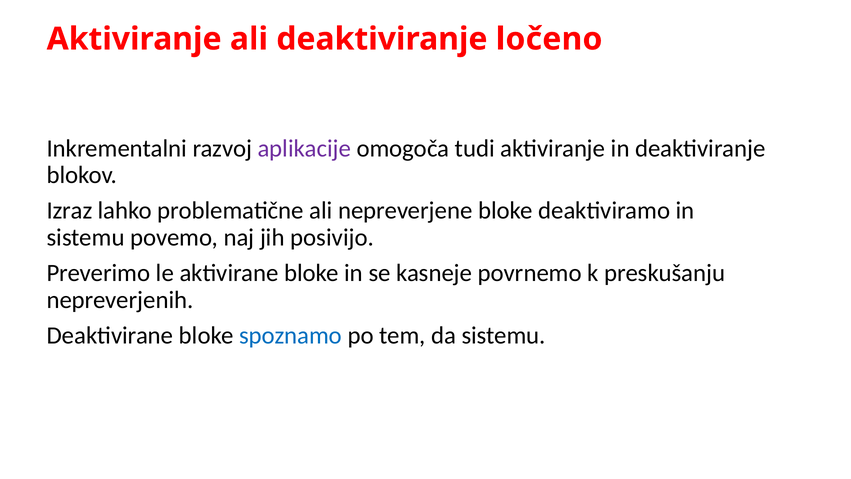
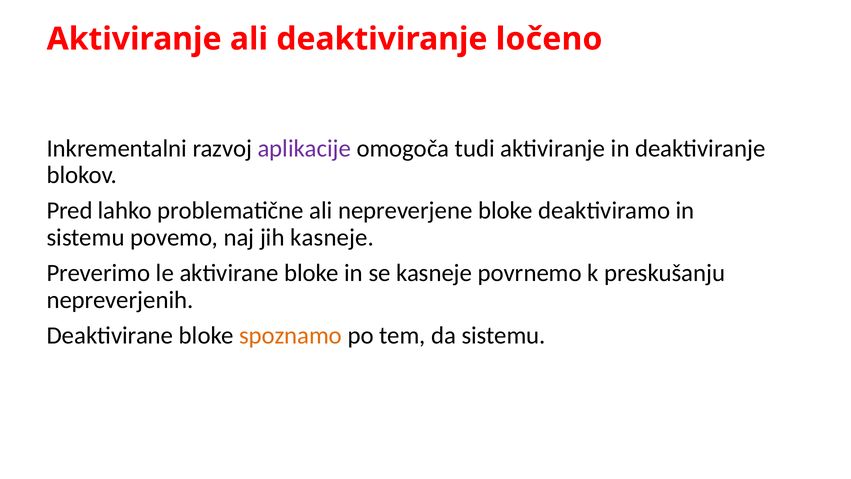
Izraz: Izraz -> Pred (70, 211)
jih posivijo: posivijo -> kasneje (332, 237)
spoznamo colour: blue -> orange (291, 335)
